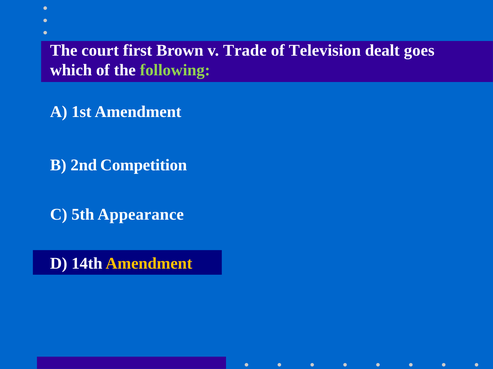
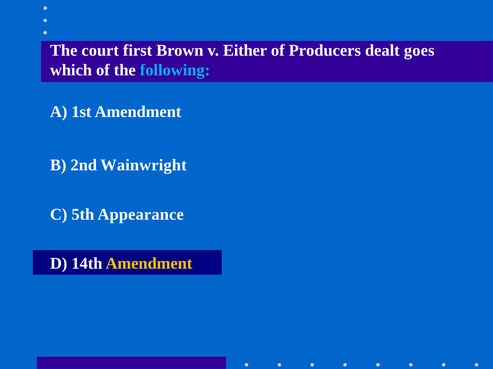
Trade: Trade -> Either (245, 50)
Television: Television -> Producers (325, 50)
following colour: light green -> light blue (175, 70)
Competition: Competition -> Wainwright (143, 165)
